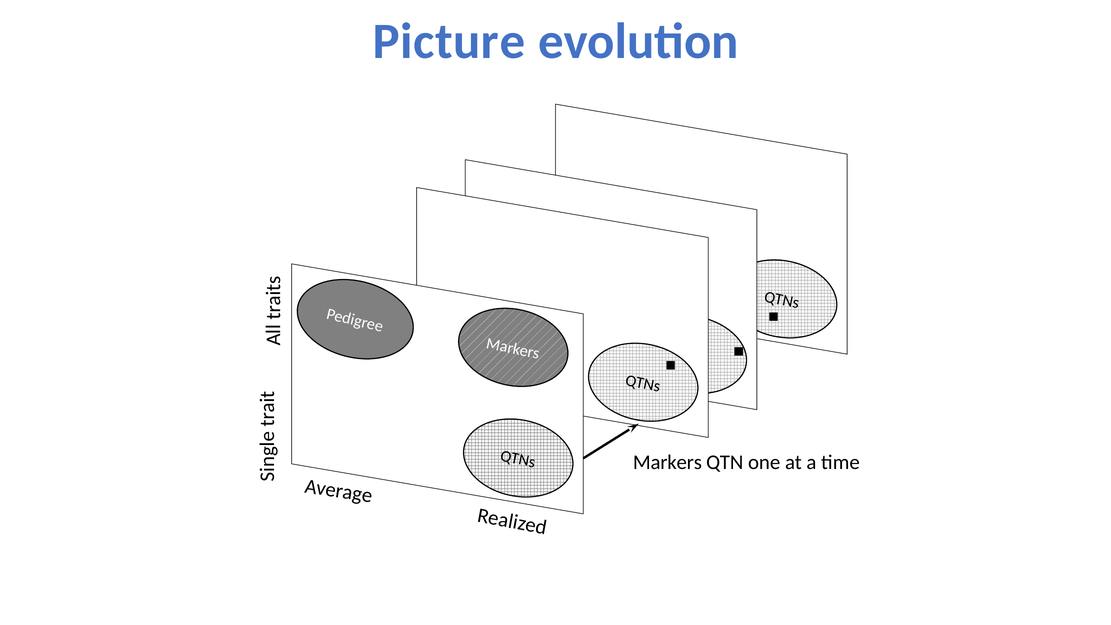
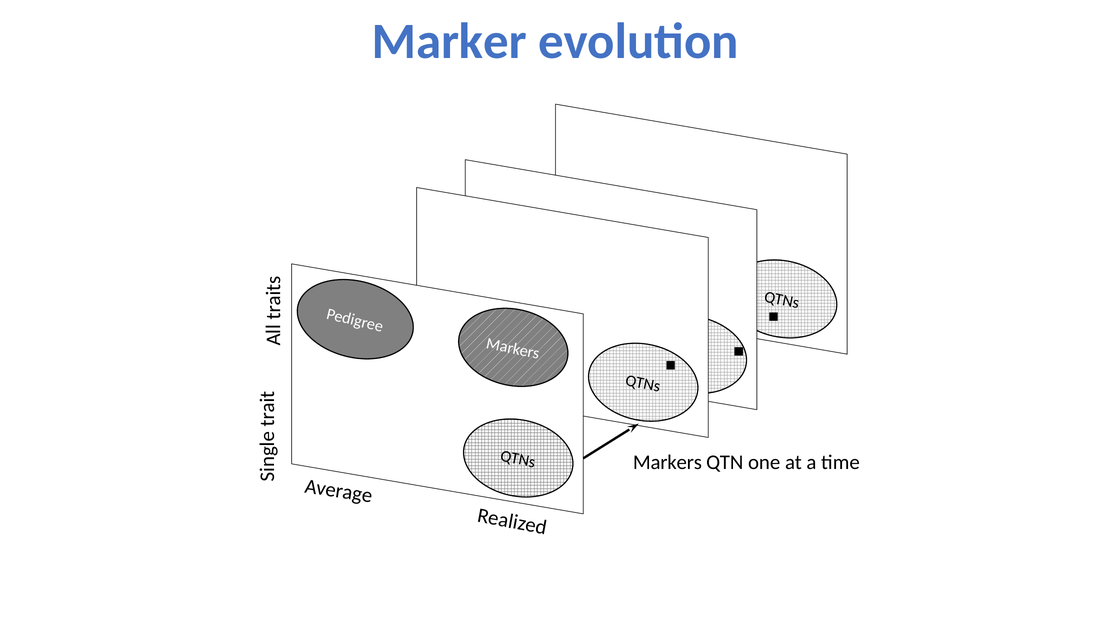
Picture: Picture -> Marker (449, 41)
